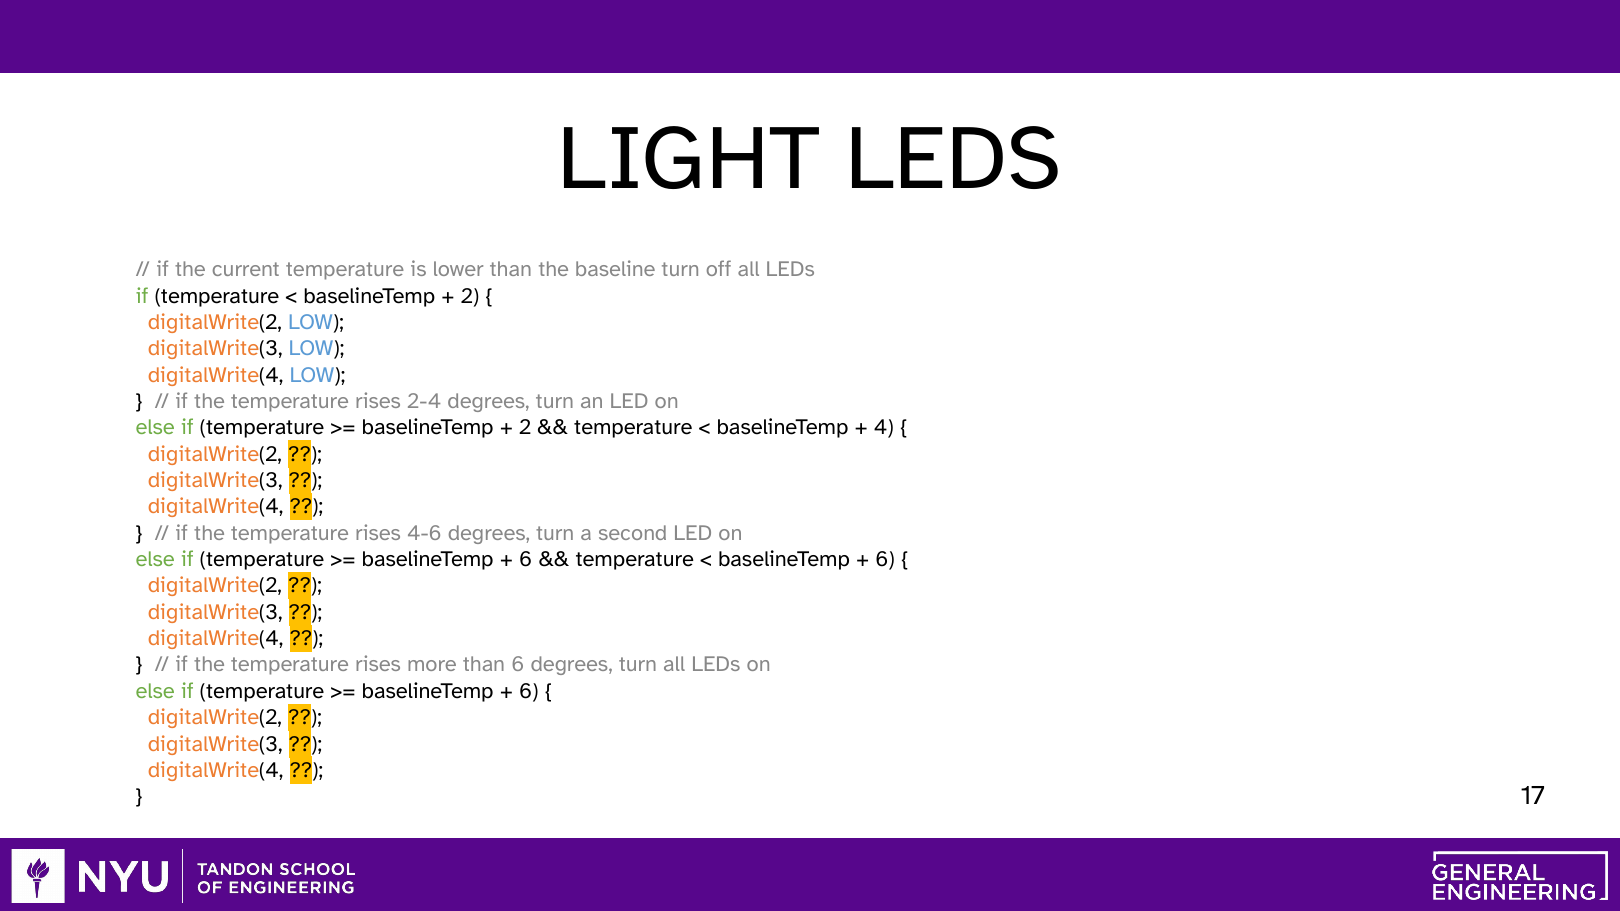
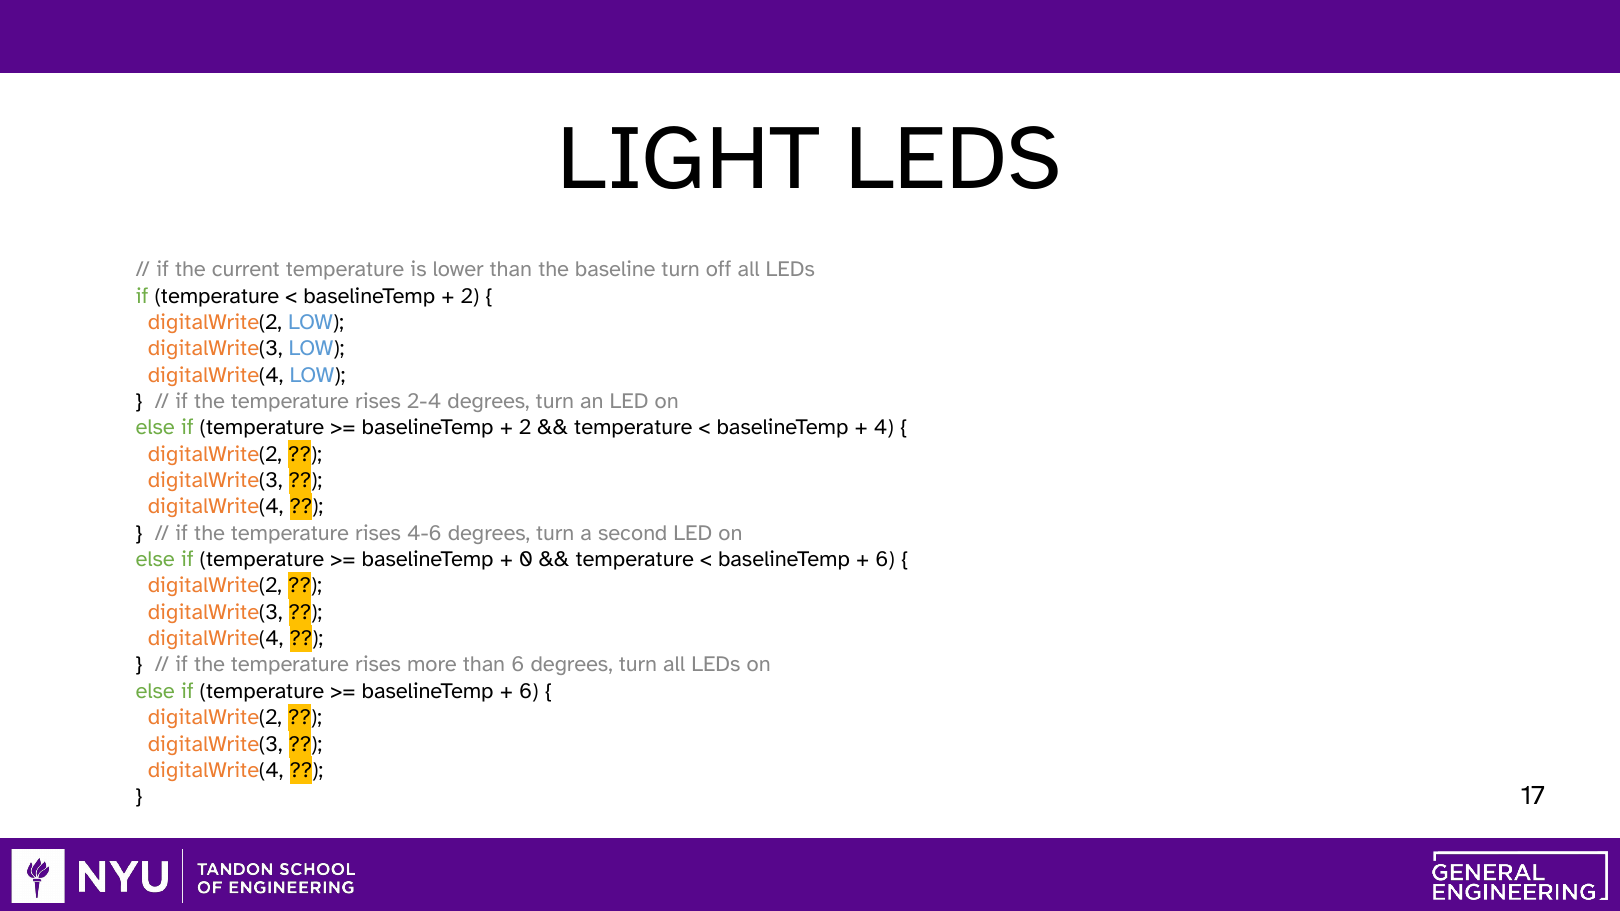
6: 6 -> 0 (526, 559)
